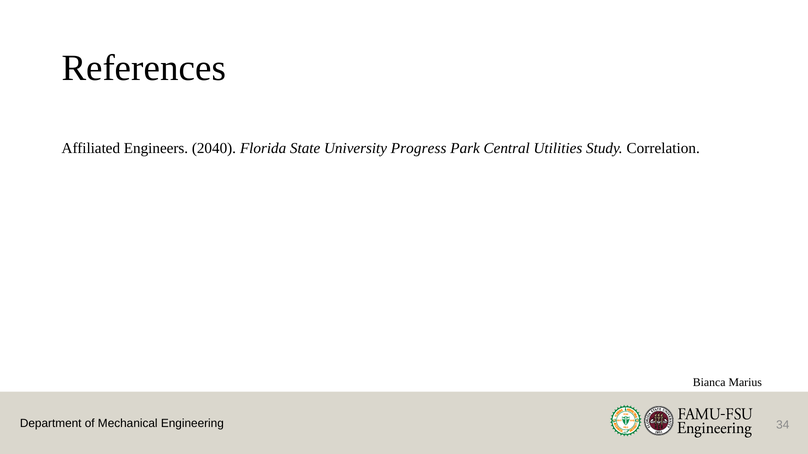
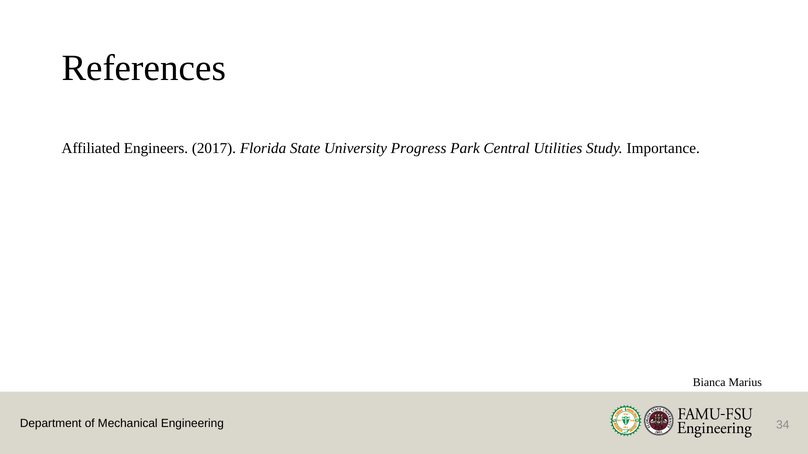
2040: 2040 -> 2017 (214, 148)
Correlation: Correlation -> Importance (663, 148)
